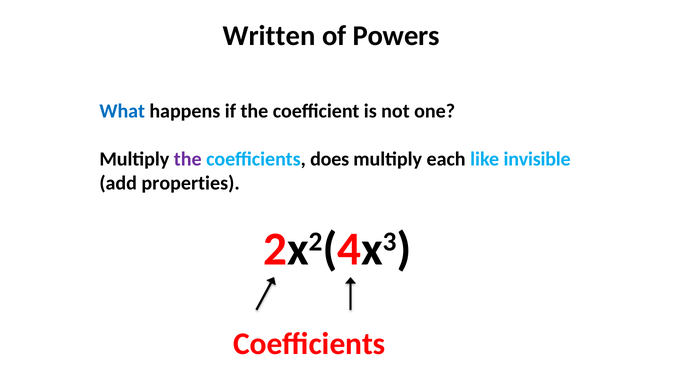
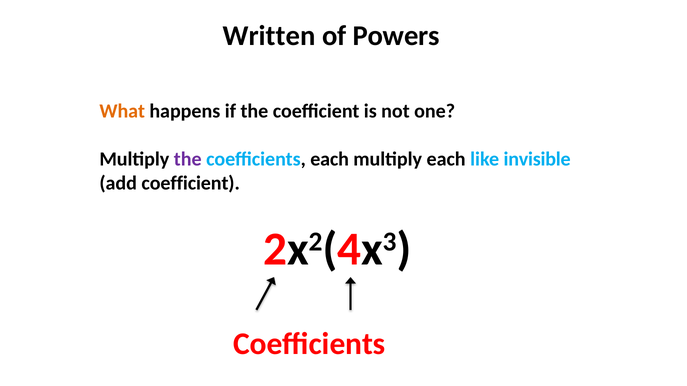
What colour: blue -> orange (122, 111)
coefficients does: does -> each (330, 159)
add properties: properties -> coefficient (191, 183)
